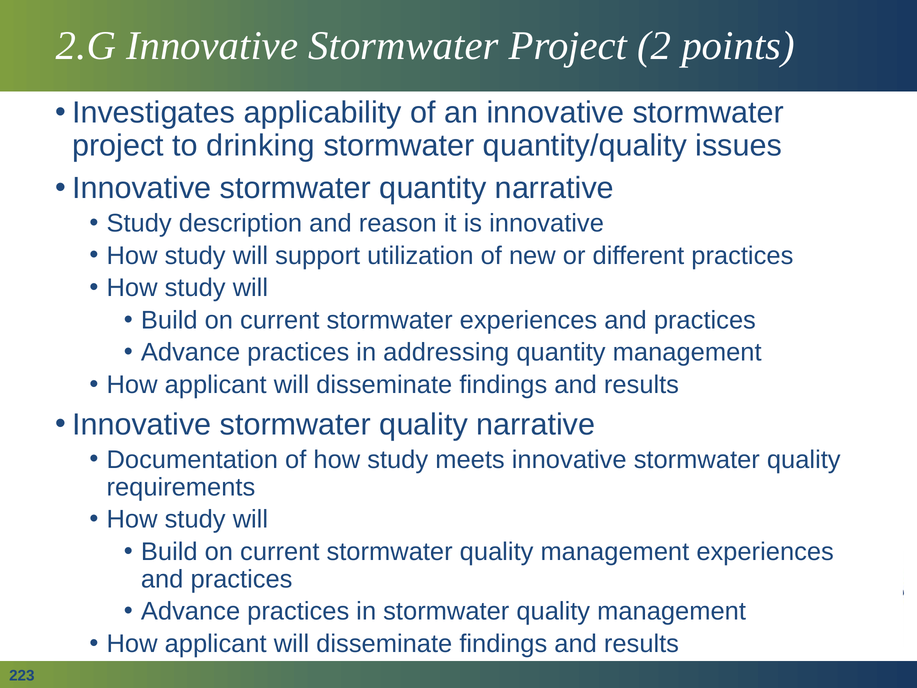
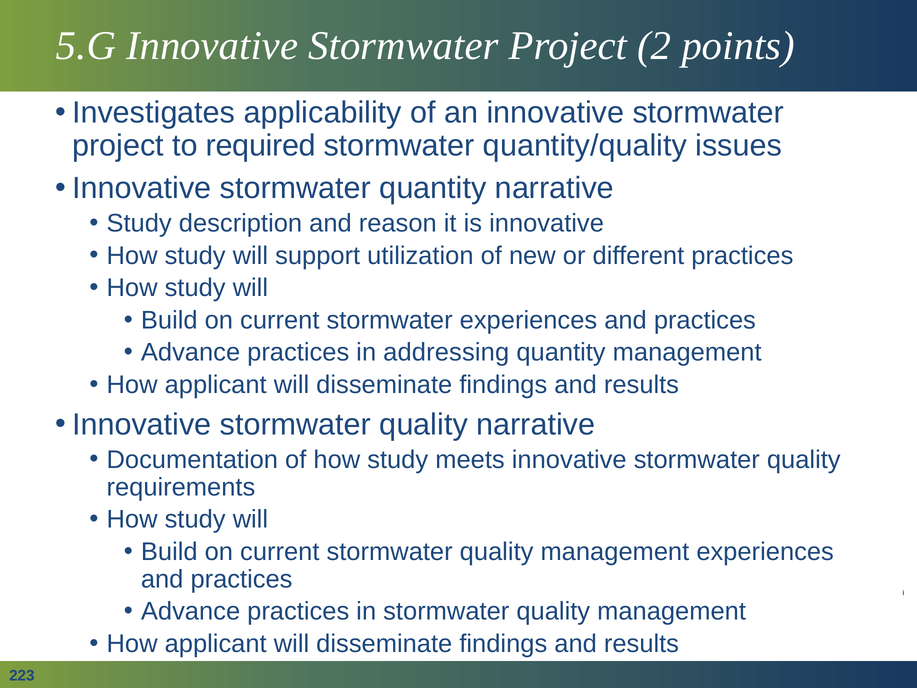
2.G: 2.G -> 5.G (86, 46)
drinking: drinking -> required (261, 146)
